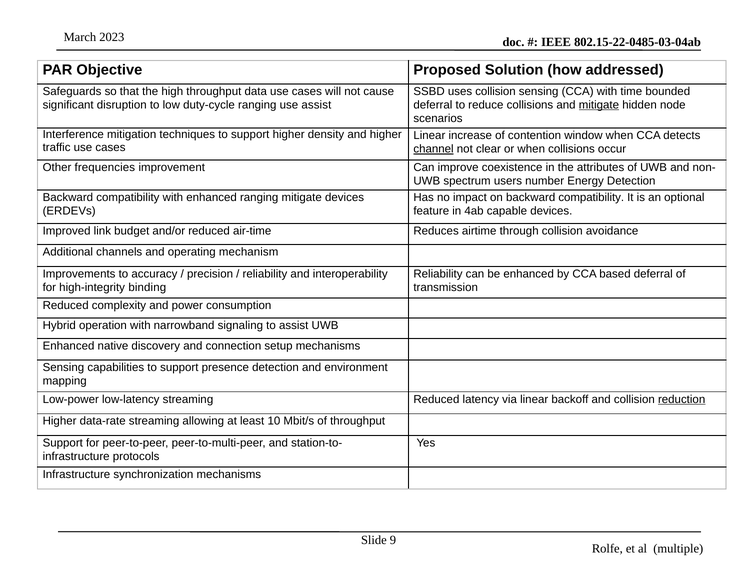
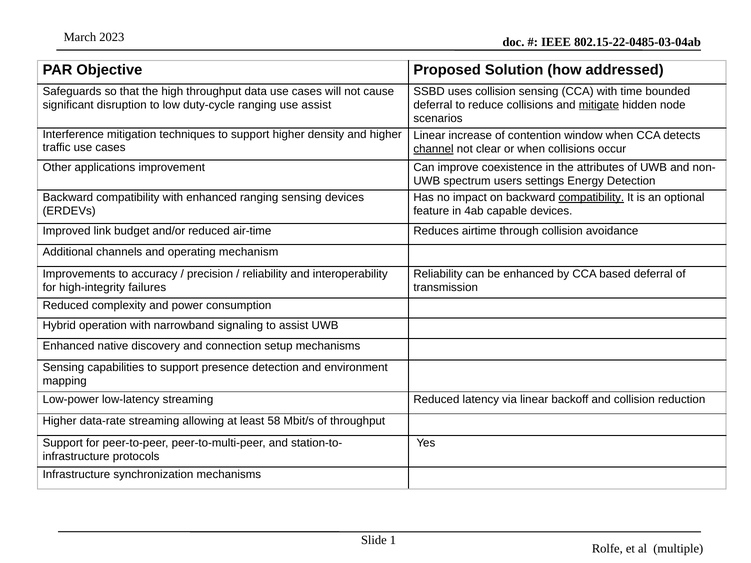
frequencies: frequencies -> applications (105, 167)
number: number -> settings (545, 181)
ranging mitigate: mitigate -> sensing (302, 198)
compatibility underline: none -> present (591, 198)
binding: binding -> failures (147, 288)
reduction underline: present -> none (682, 399)
10: 10 -> 58 (274, 421)
9: 9 -> 1 (393, 540)
